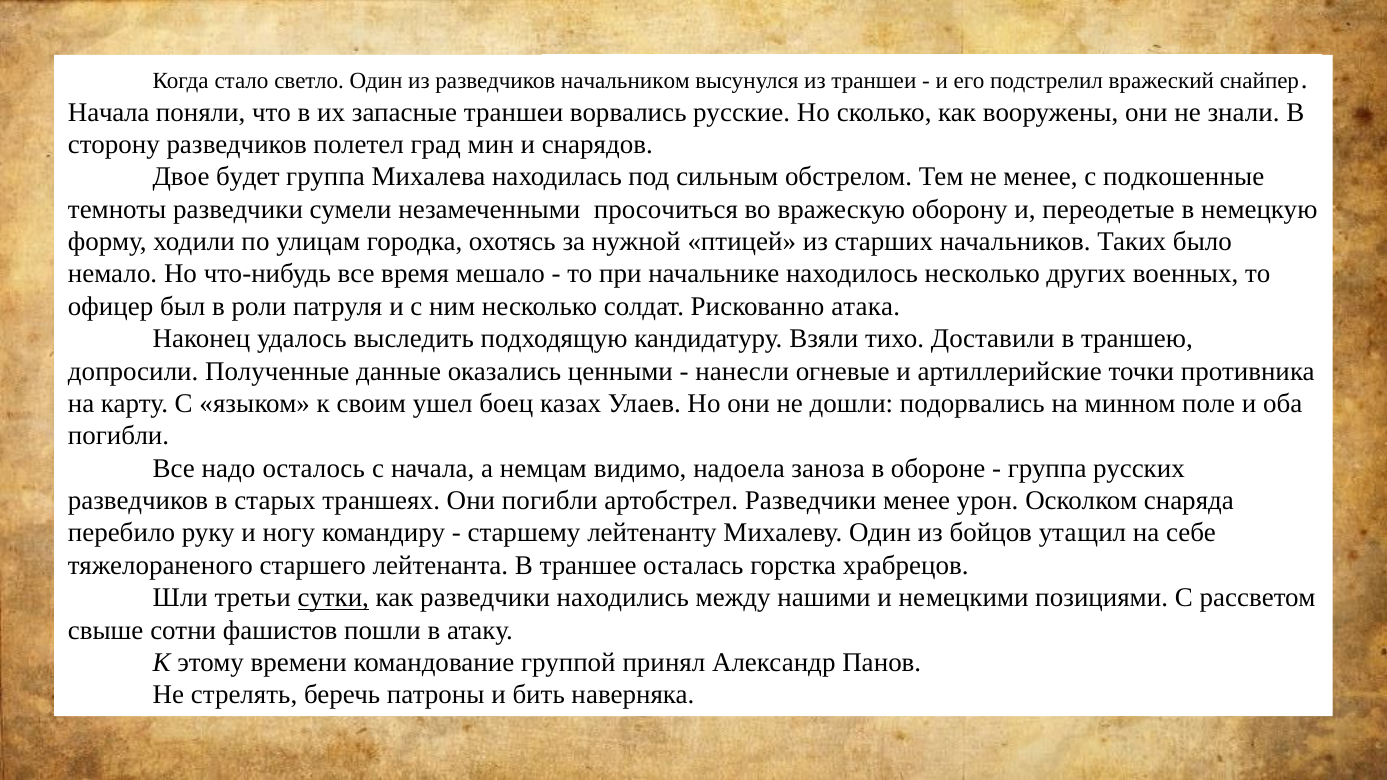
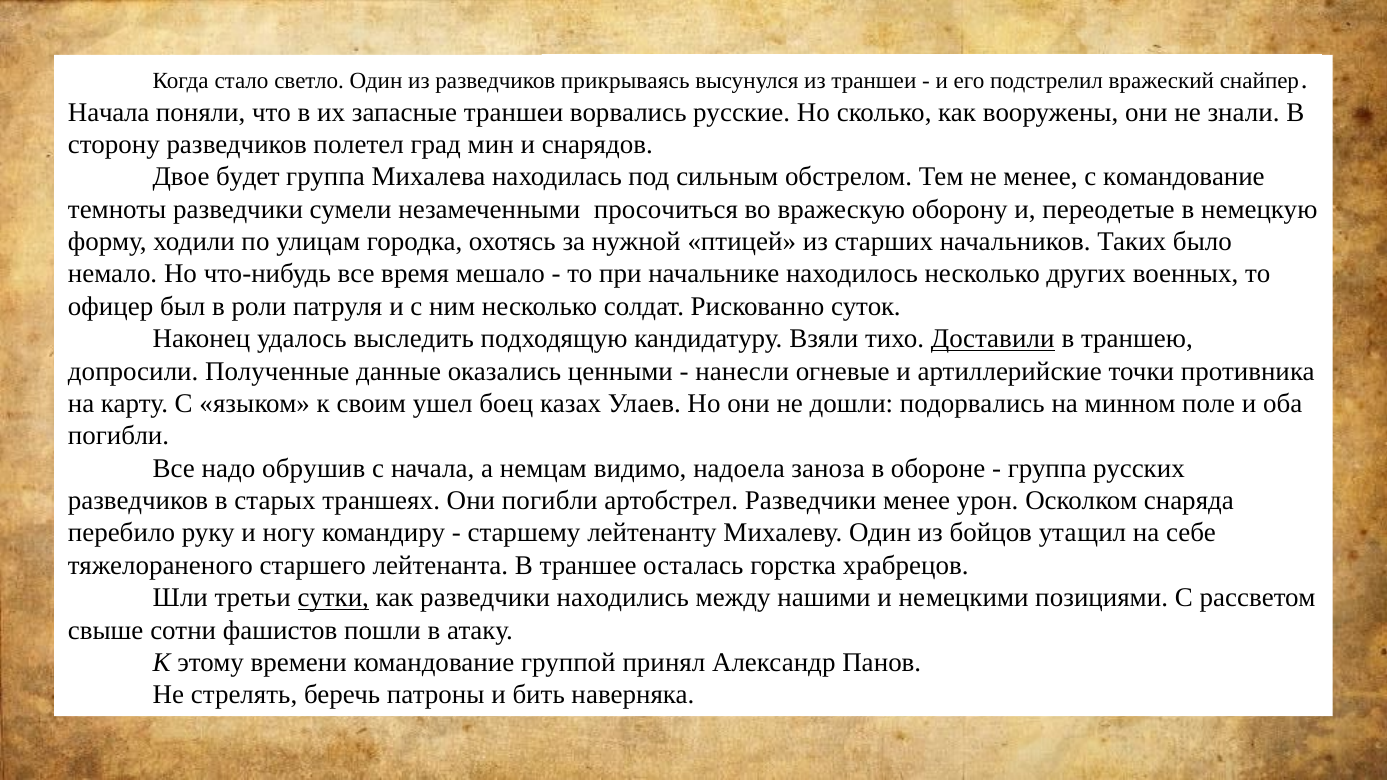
начальником: начальником -> прикрываясь (625, 81)
с подкошенные: подкошенные -> командование (1184, 177)
атака: атака -> суток (866, 307)
Доставили underline: none -> present (993, 339)
осталось: осталось -> обрушив (314, 468)
